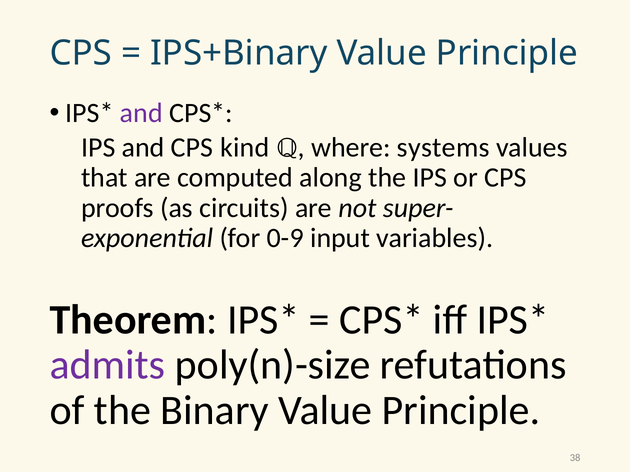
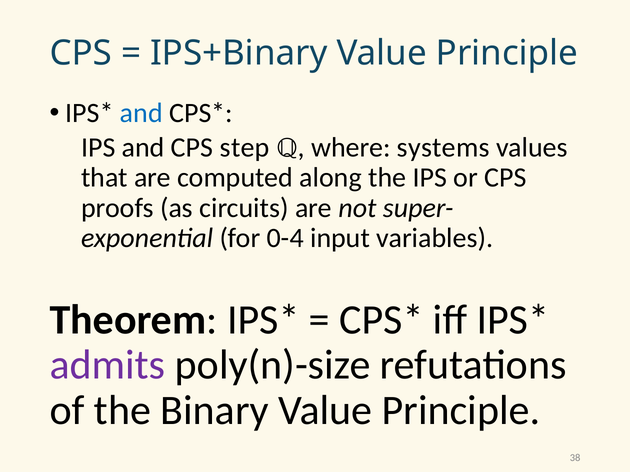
and colour: purple -> blue (141, 113)
kind: kind -> step (245, 148)
0-9: 0-9 -> 0-4 (285, 238)
